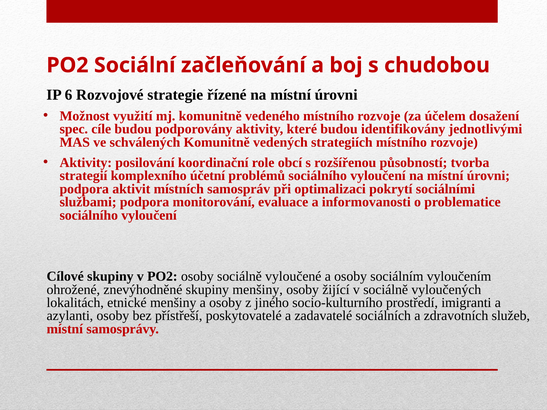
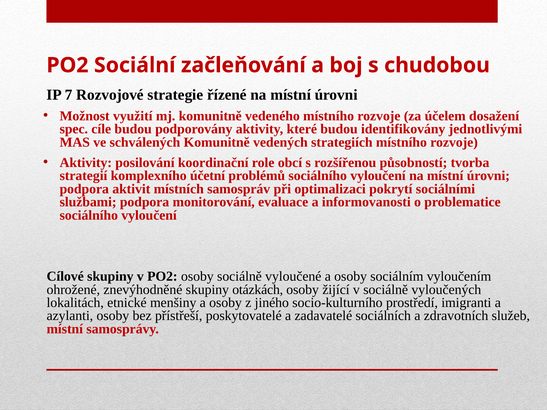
6: 6 -> 7 (69, 95)
skupiny menšiny: menšiny -> otázkách (258, 290)
